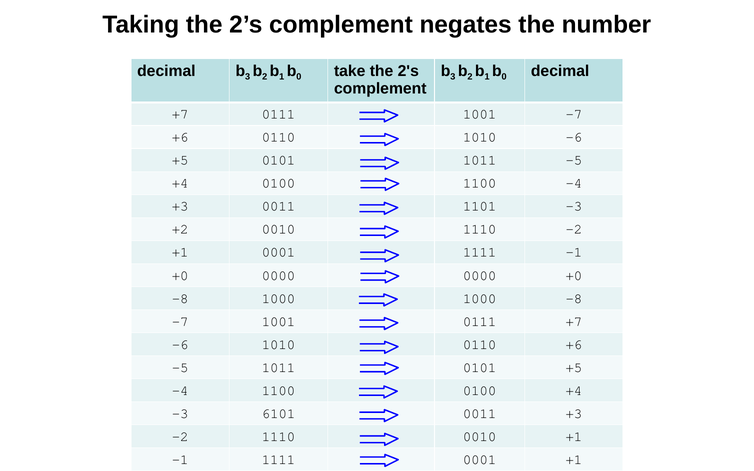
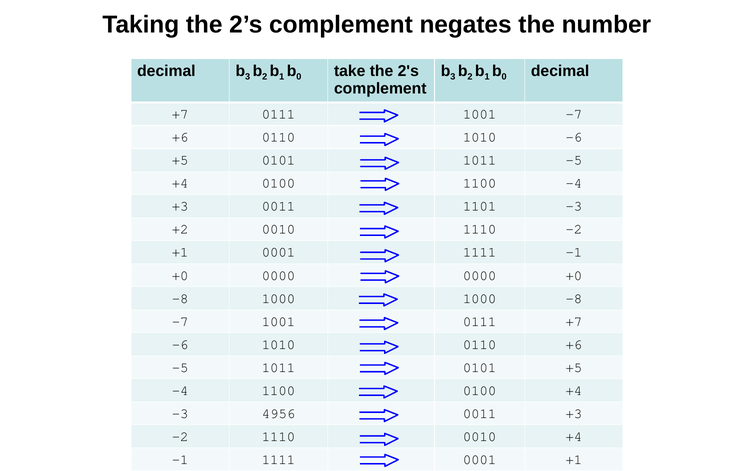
6101: 6101 -> 4956 (279, 414)
0010 +1: +1 -> +4 (574, 437)
